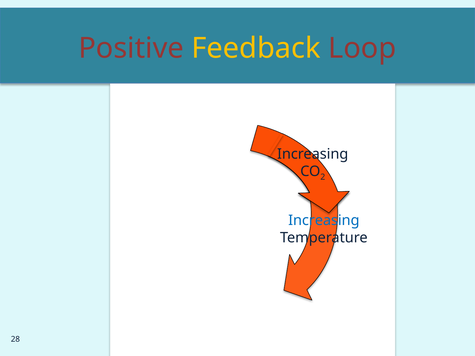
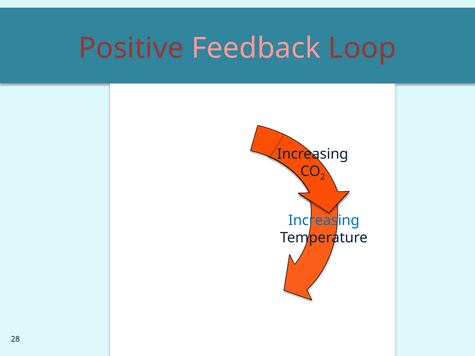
Feedback colour: yellow -> pink (256, 48)
